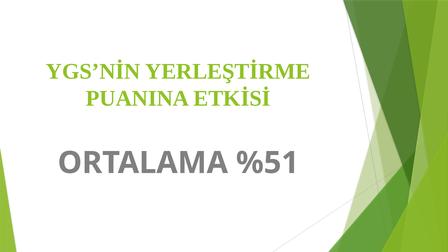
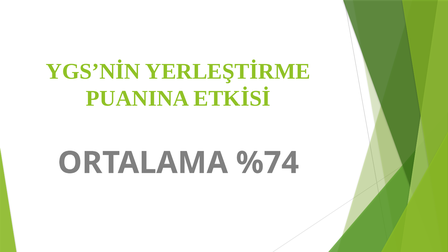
%51: %51 -> %74 (267, 163)
